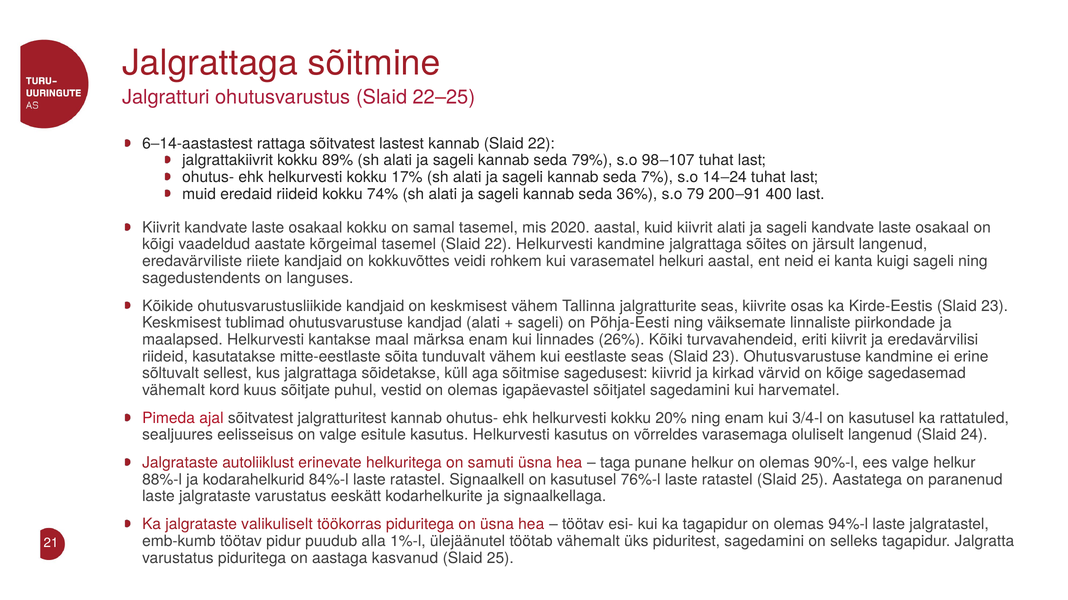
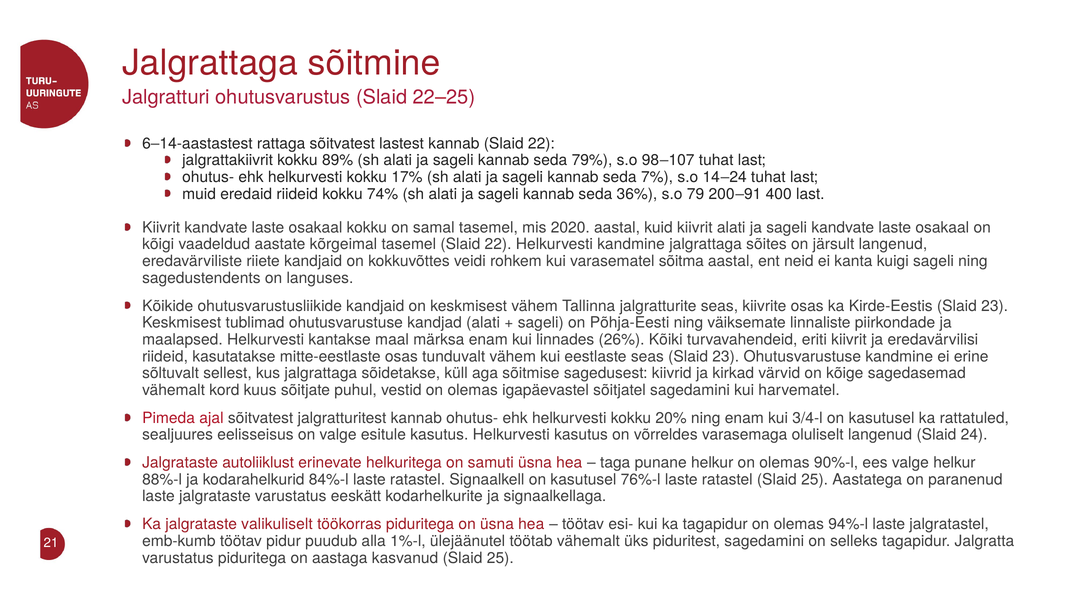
helkuri: helkuri -> sõitma (681, 261)
mitte-eestlaste sõita: sõita -> osas (401, 357)
